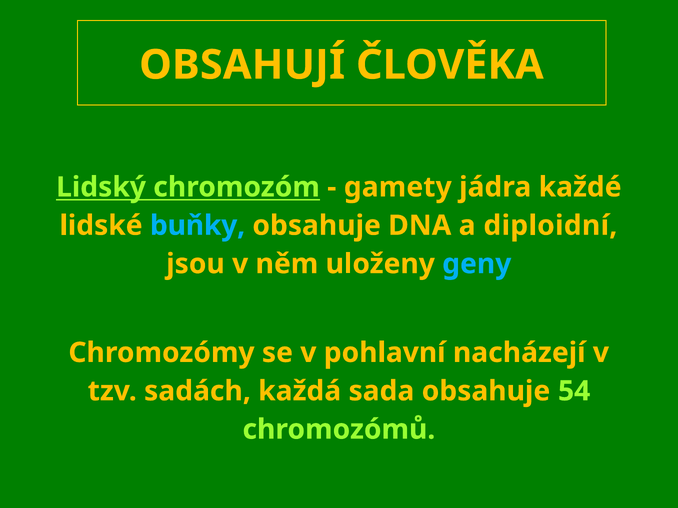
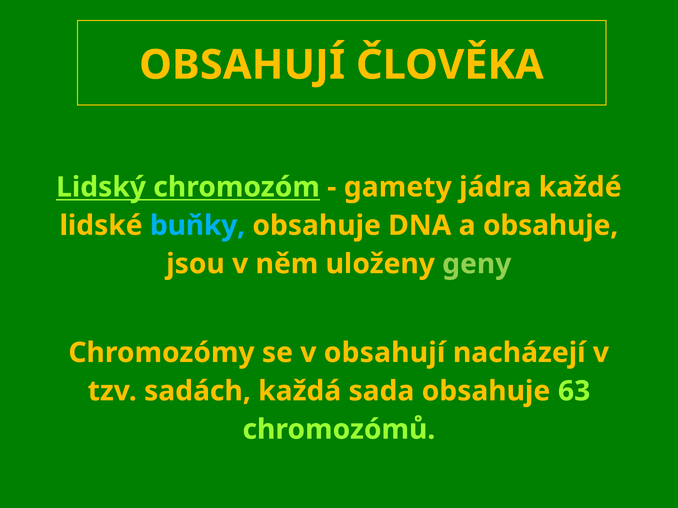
a diploidní: diploidní -> obsahuje (551, 226)
geny colour: light blue -> light green (477, 264)
v pohlavní: pohlavní -> obsahují (385, 353)
54: 54 -> 63 (574, 391)
